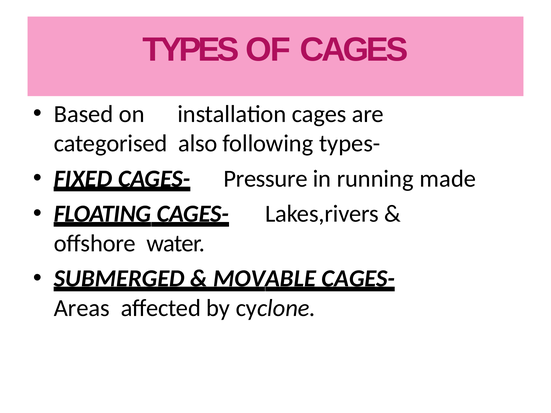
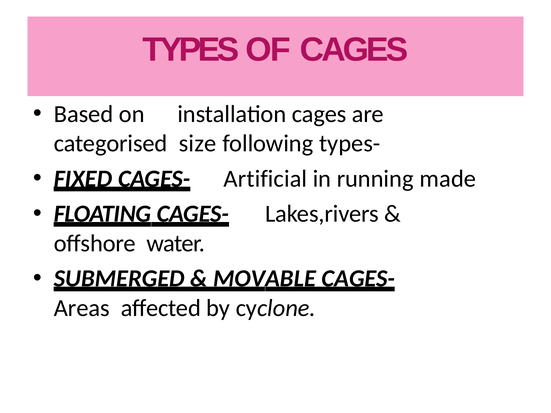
also: also -> size (198, 143)
Pressure: Pressure -> Artificial (265, 179)
